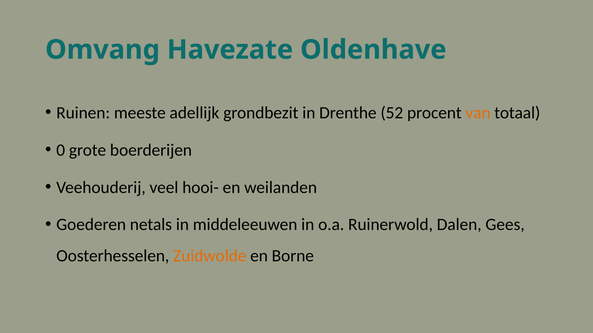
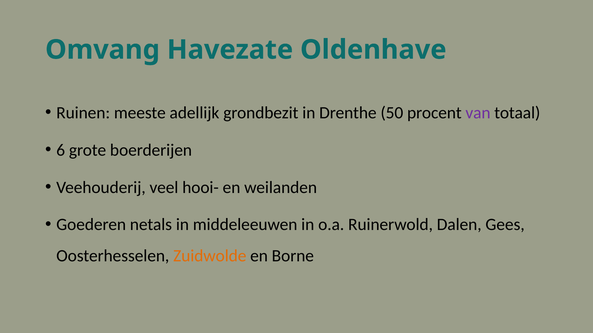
52: 52 -> 50 (392, 113)
van colour: orange -> purple (478, 113)
0: 0 -> 6 (61, 150)
